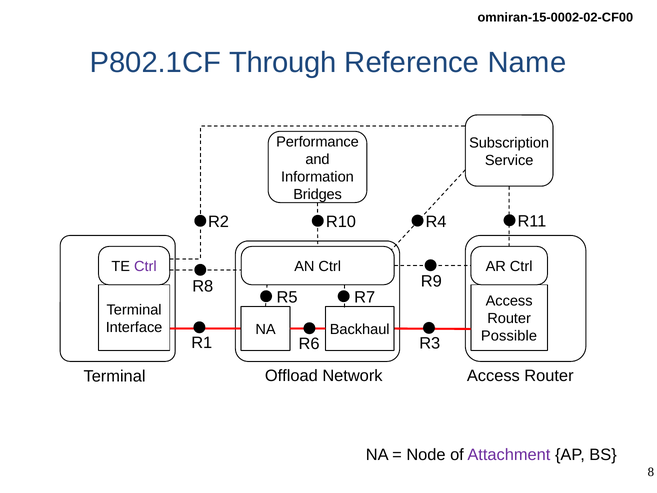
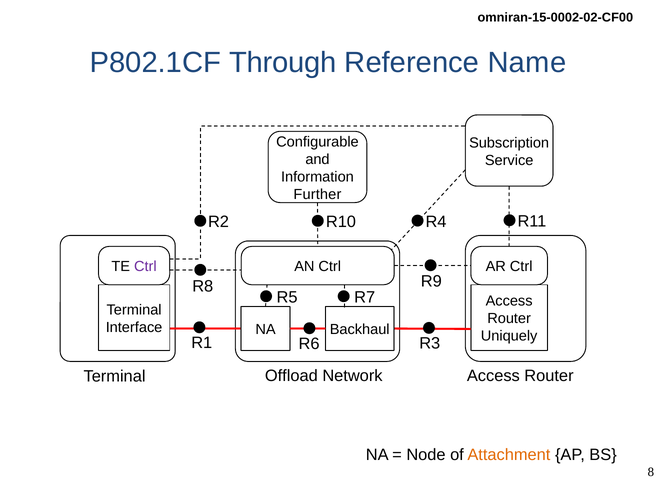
Performance: Performance -> Configurable (317, 142)
Bridges: Bridges -> Further (317, 194)
Possible: Possible -> Uniquely (509, 336)
Attachment colour: purple -> orange (509, 455)
